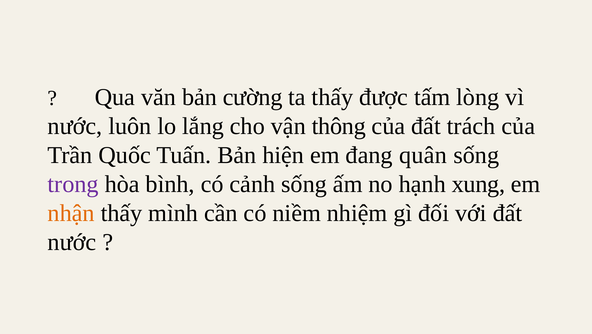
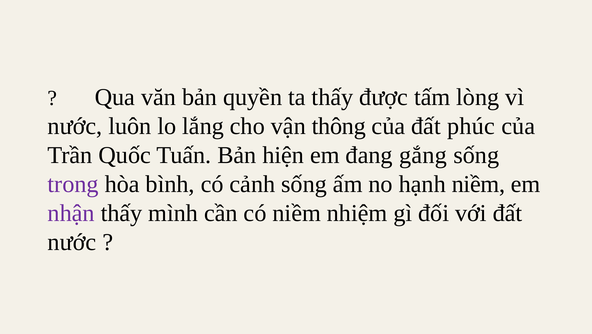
cường: cường -> quyền (253, 97)
trách: trách -> phúc (471, 126)
quân: quân -> gắng (423, 155)
hạnh xung: xung -> niềm (478, 184)
nhận colour: orange -> purple (71, 213)
